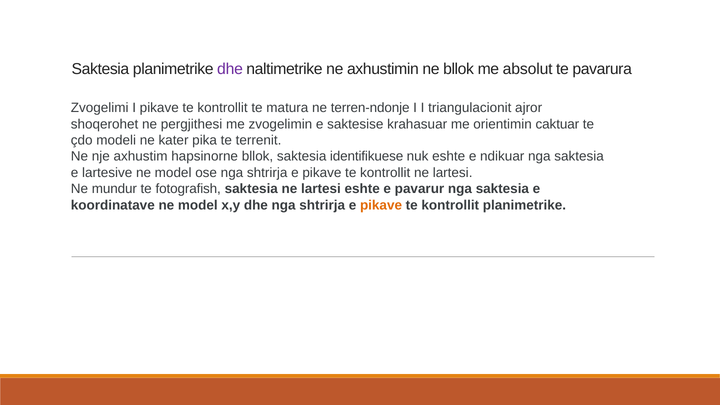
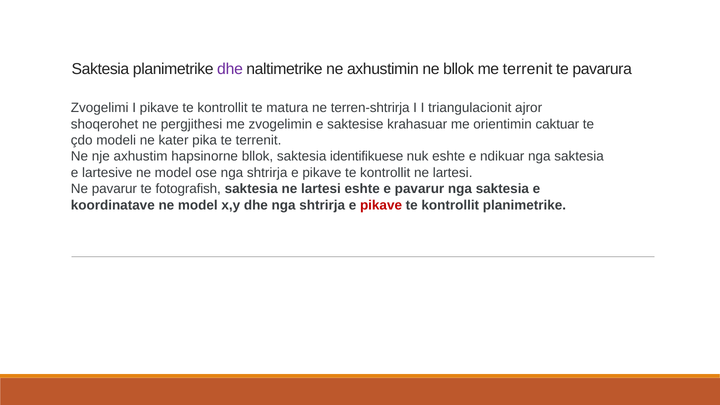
me absolut: absolut -> terrenit (528, 69)
terren-ndonje: terren-ndonje -> terren-shtrirja (370, 108)
Ne mundur: mundur -> pavarur (114, 189)
pikave colour: orange -> red (381, 205)
